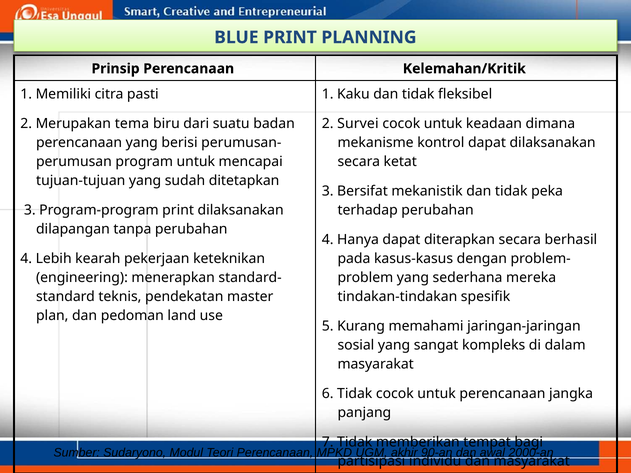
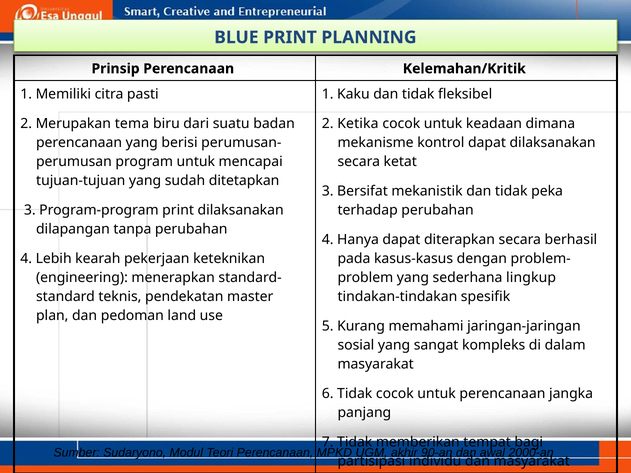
Survei: Survei -> Ketika (358, 124)
mereka: mereka -> lingkup (531, 278)
